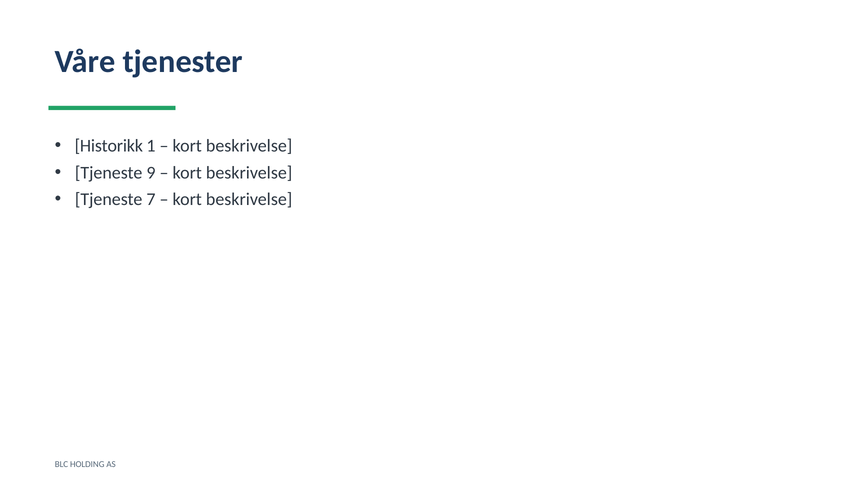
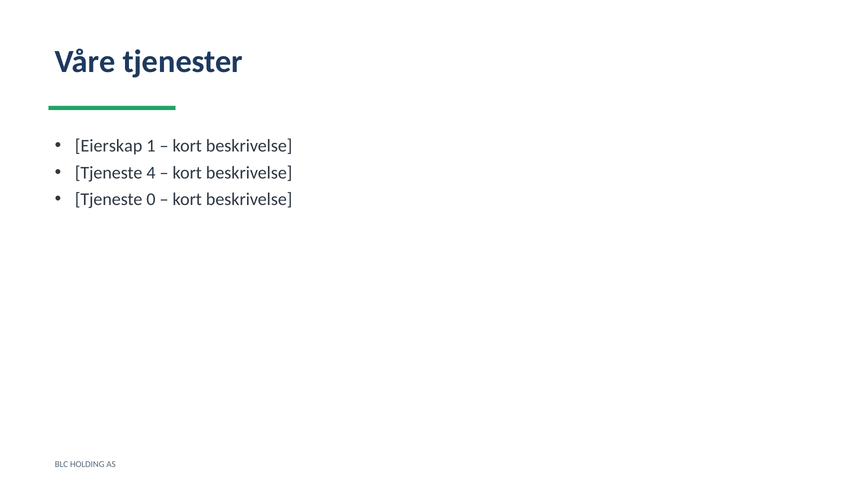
Historikk: Historikk -> Eierskap (109, 146)
9: 9 -> 4 (151, 173)
7: 7 -> 0 (151, 200)
